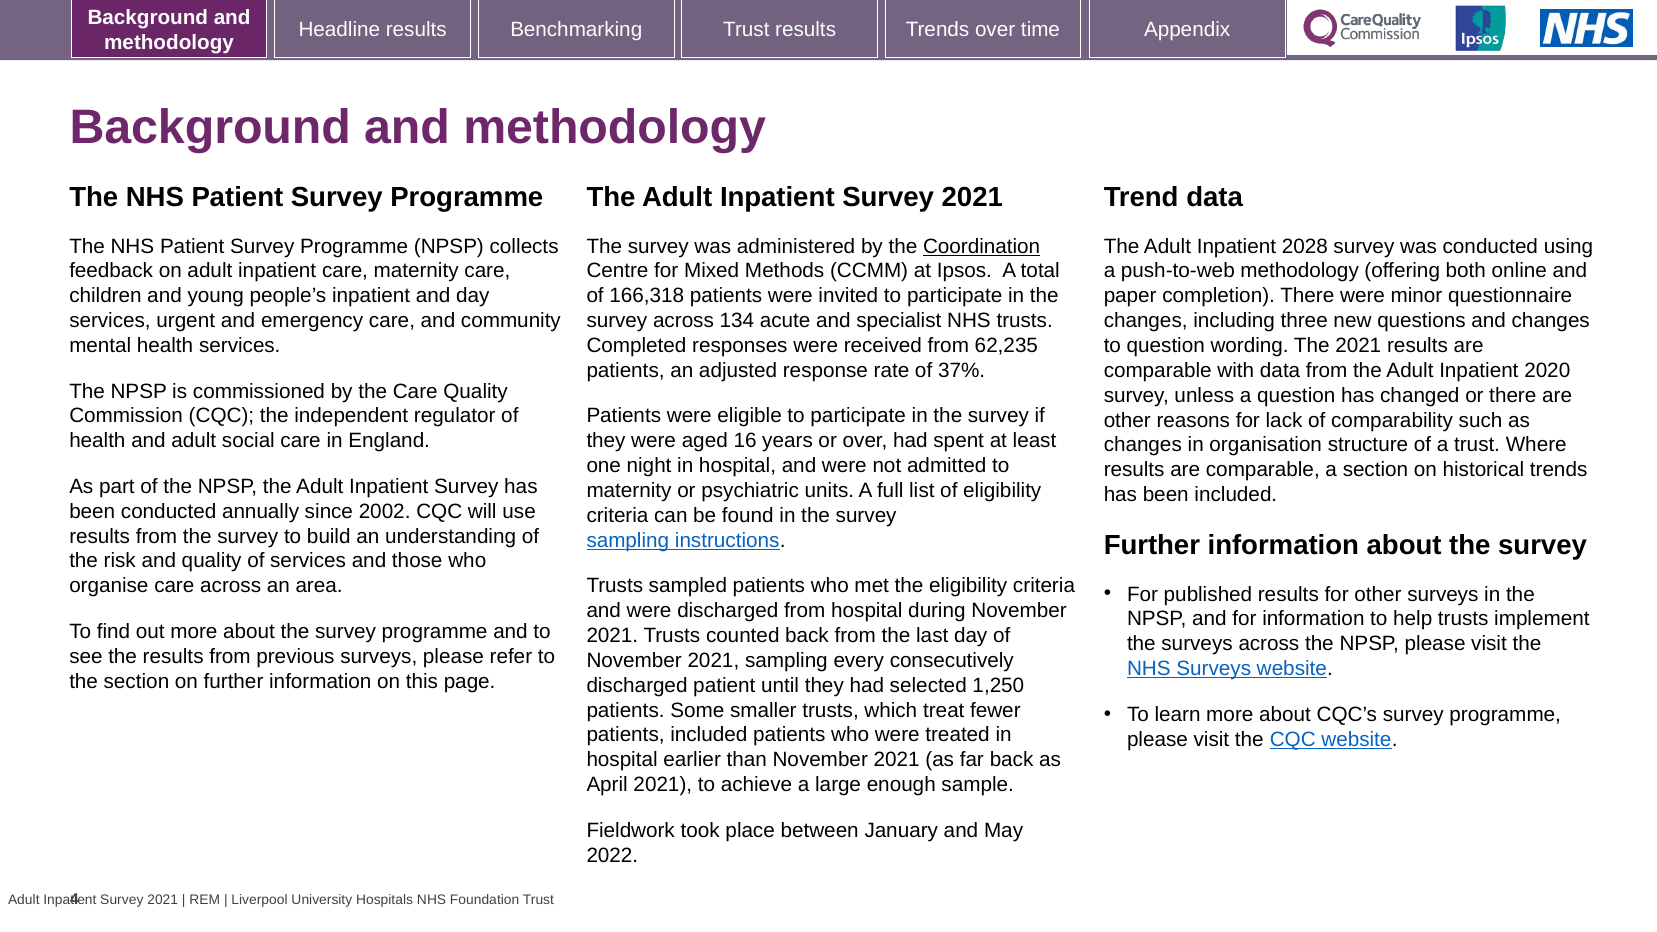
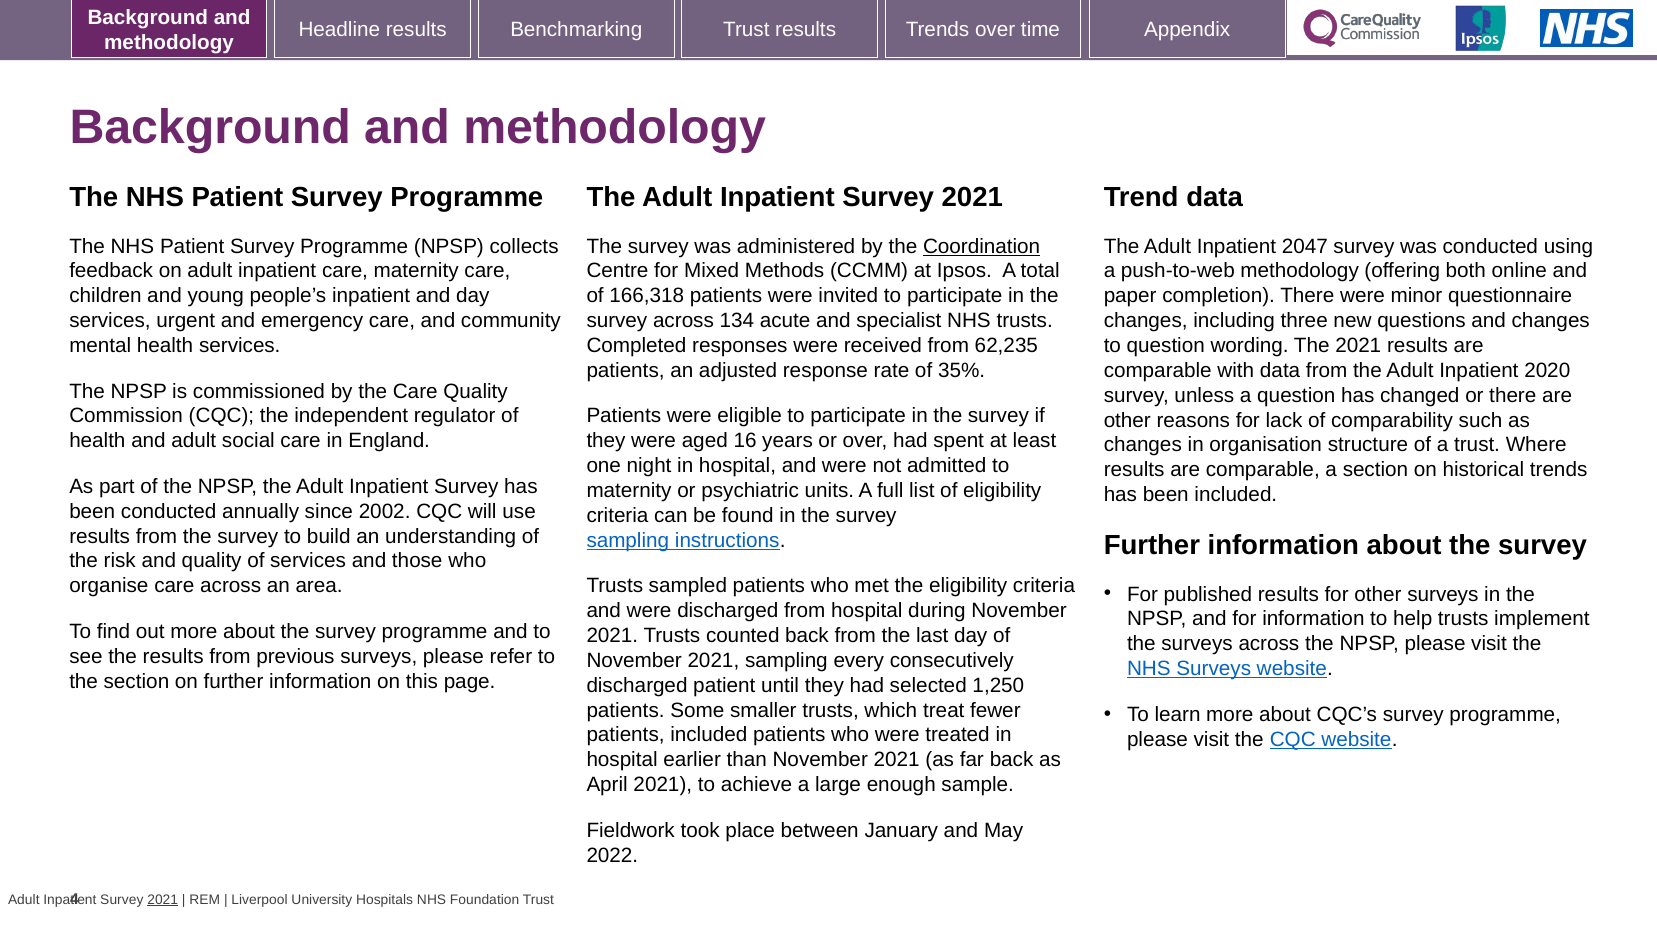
2028: 2028 -> 2047 (1305, 246)
37%: 37% -> 35% (962, 371)
2021 underline: none -> present (163, 900)
